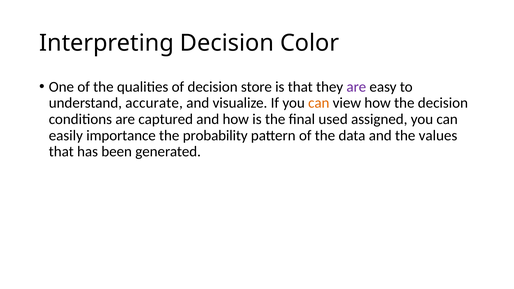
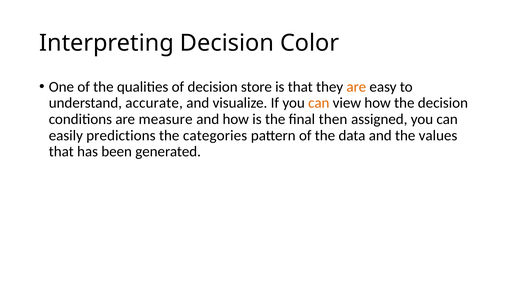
are colour: purple -> orange (356, 87)
captured: captured -> measure (166, 119)
used: used -> then (333, 119)
importance: importance -> predictions (121, 135)
probability: probability -> categories (215, 135)
